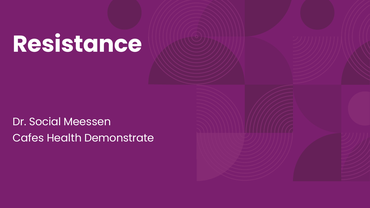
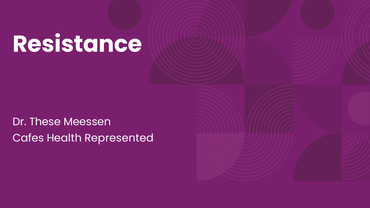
Social: Social -> These (45, 122)
Demonstrate: Demonstrate -> Represented (119, 138)
